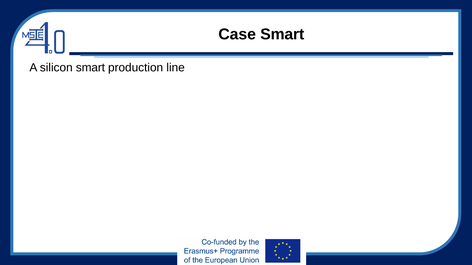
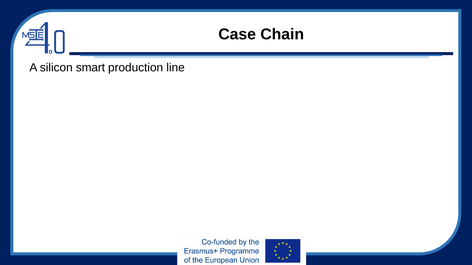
Case Smart: Smart -> Chain (282, 34)
